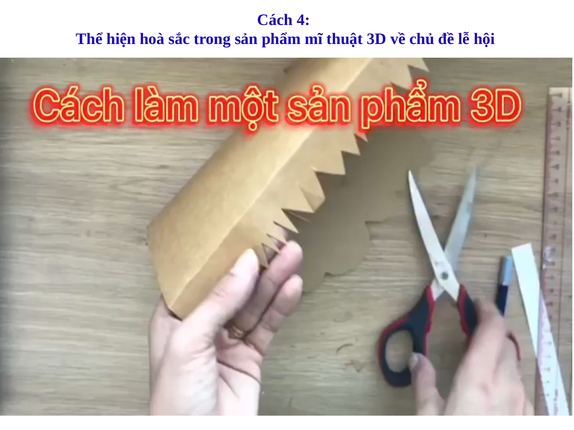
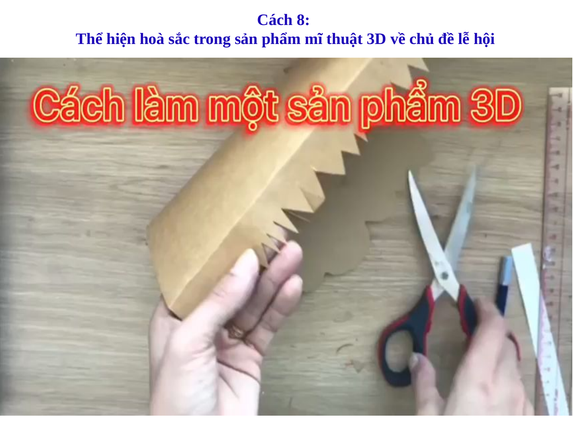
4: 4 -> 8 (303, 20)
